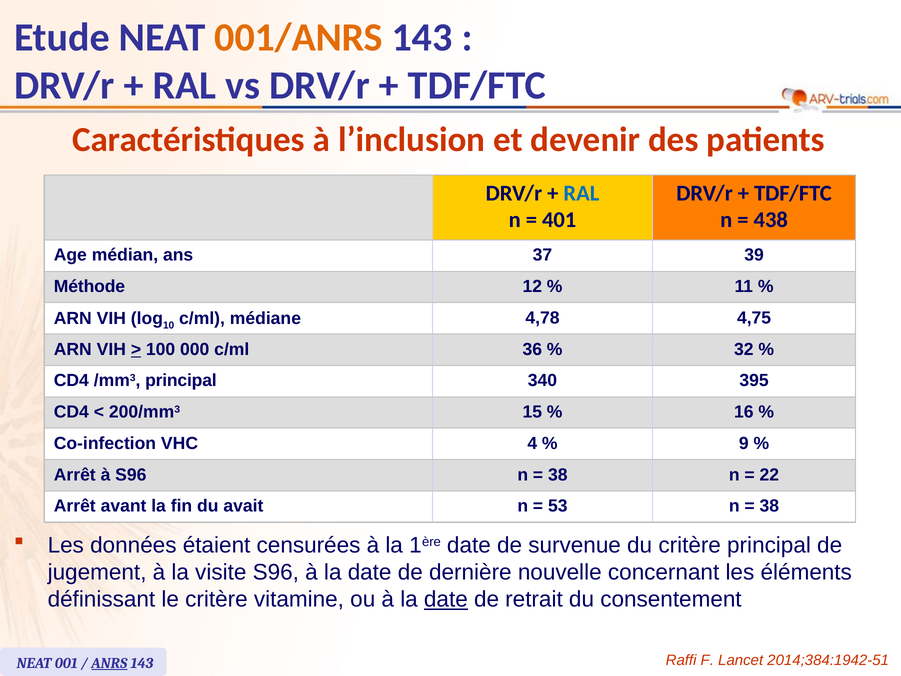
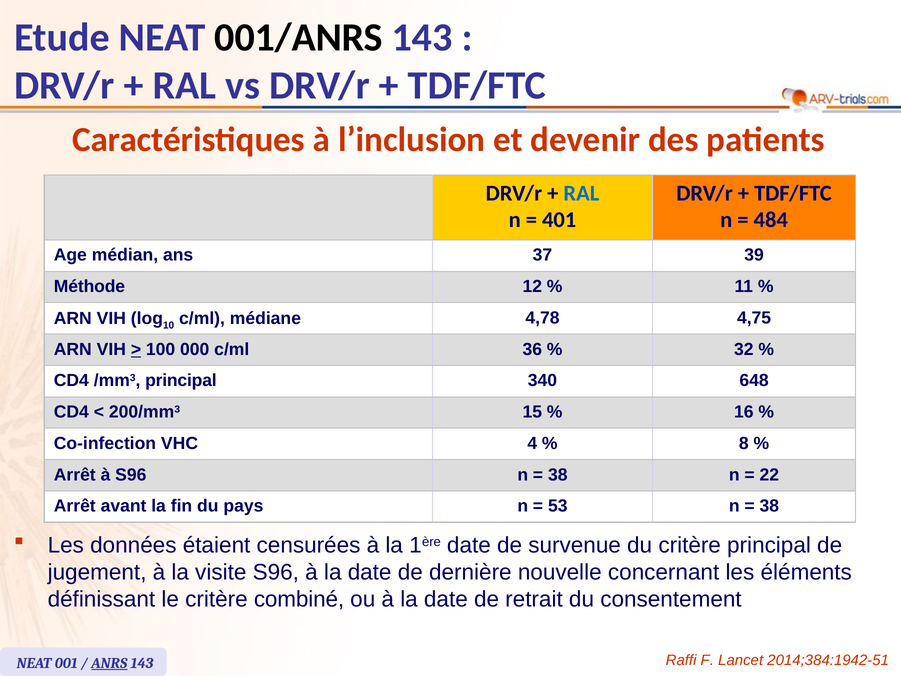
001/ANRS colour: orange -> black (299, 38)
438: 438 -> 484 (771, 220)
395: 395 -> 648 (754, 381)
9: 9 -> 8 (744, 443)
avait: avait -> pays (243, 506)
vitamine: vitamine -> combiné (299, 599)
date underline: present -> none (446, 599)
